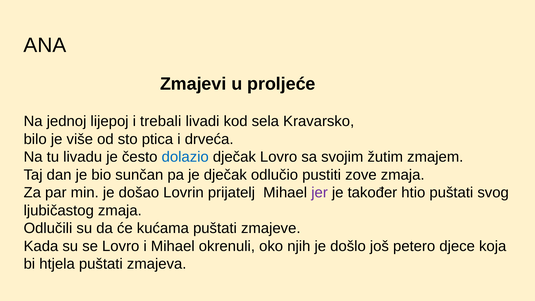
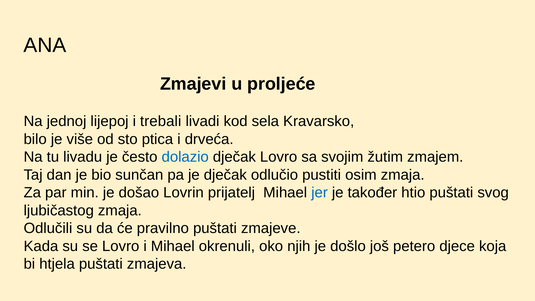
zove: zove -> osim (361, 175)
jer colour: purple -> blue (320, 193)
kućama: kućama -> pravilno (163, 228)
